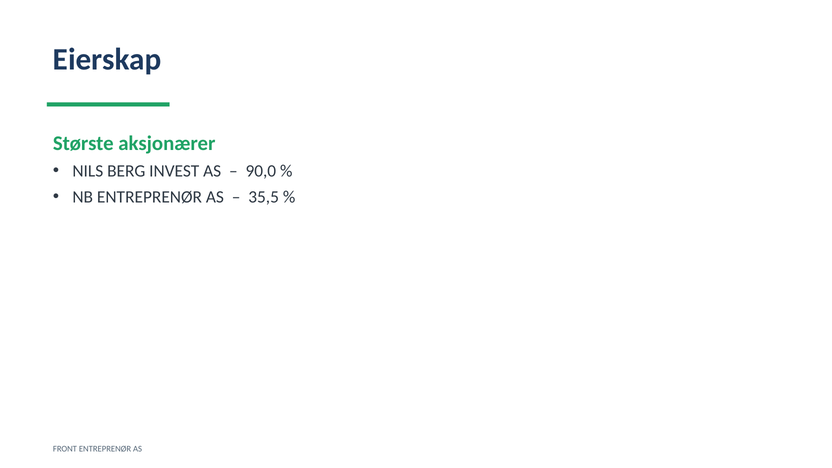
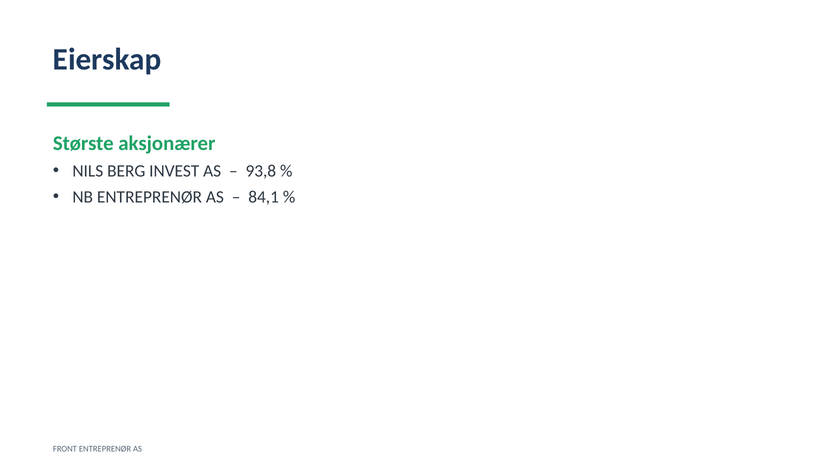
90,0: 90,0 -> 93,8 (261, 171)
35,5: 35,5 -> 84,1 (264, 197)
